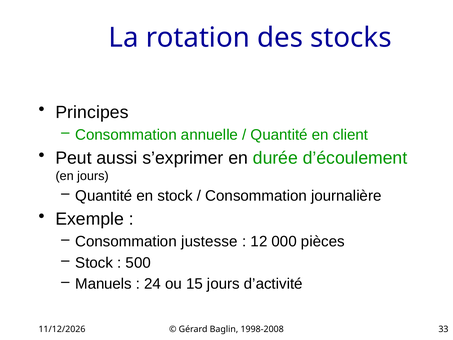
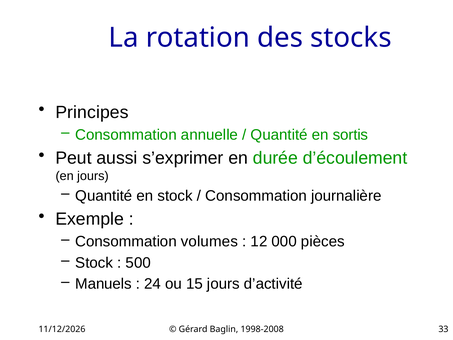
client: client -> sortis (351, 135)
justesse: justesse -> volumes (209, 241)
